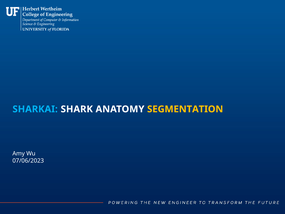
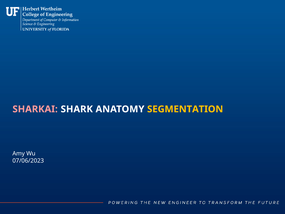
SHARKAI colour: light blue -> pink (35, 109)
